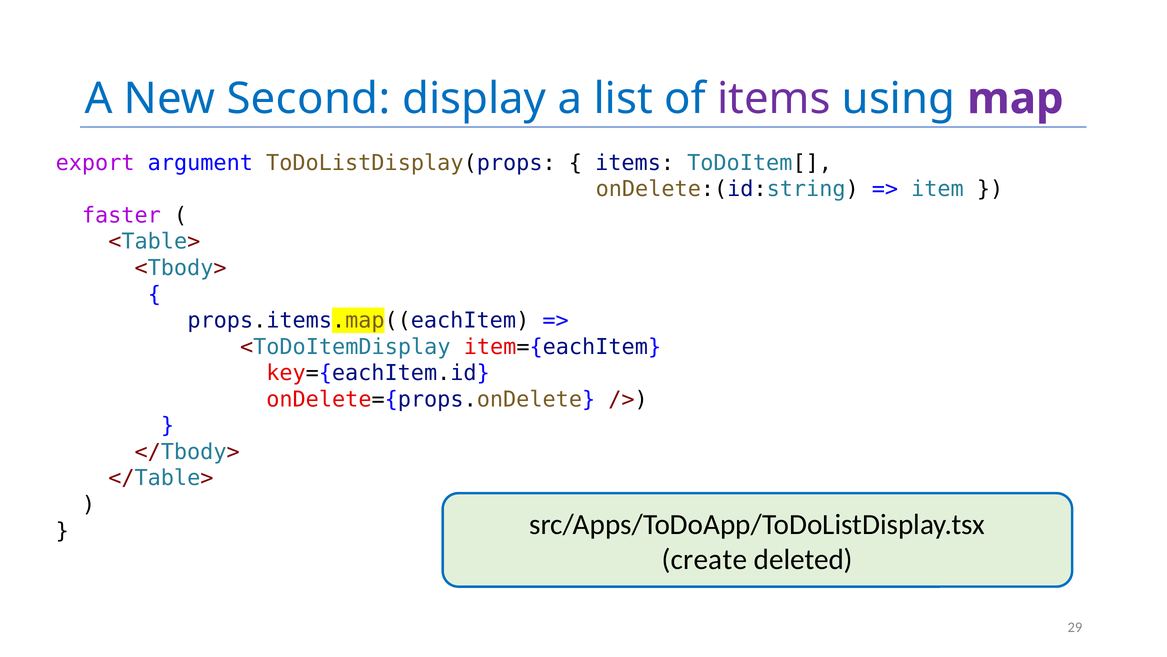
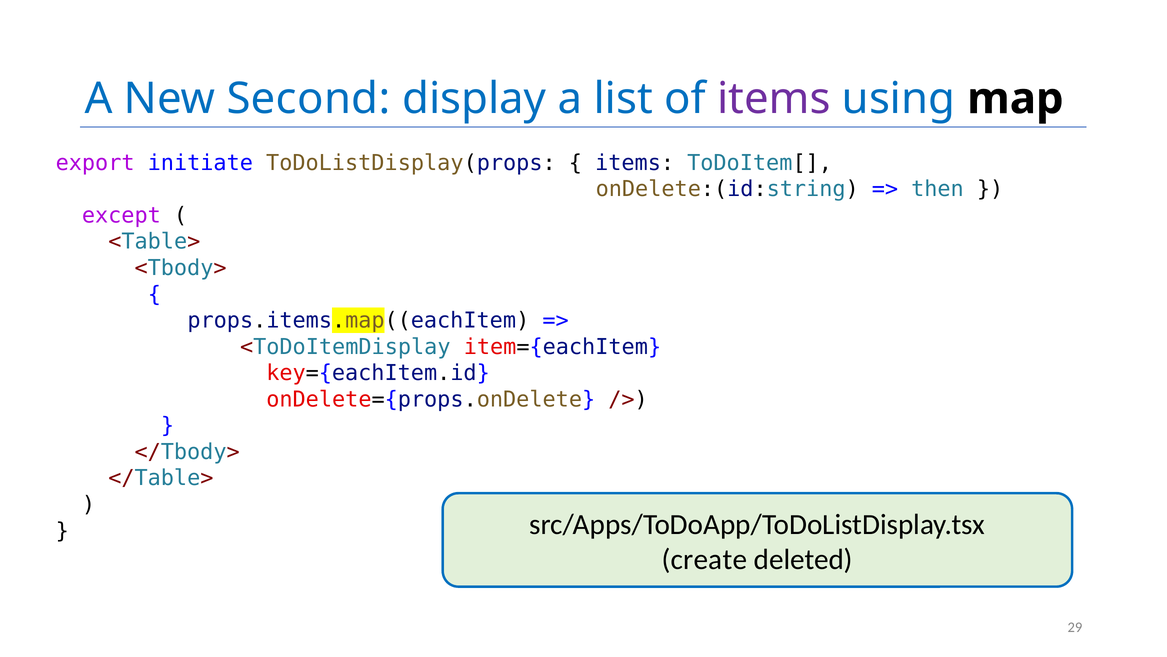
map colour: purple -> black (1015, 99)
argument: argument -> initiate (200, 163)
item: item -> then (937, 189)
faster: faster -> except (121, 215)
